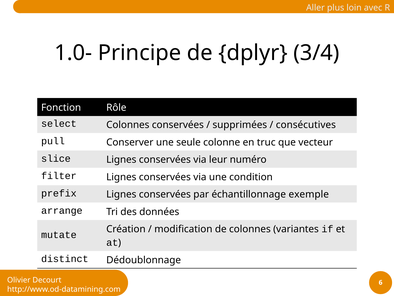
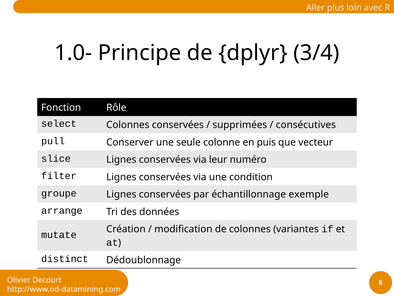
truc: truc -> puis (266, 142)
prefix: prefix -> groupe (59, 193)
